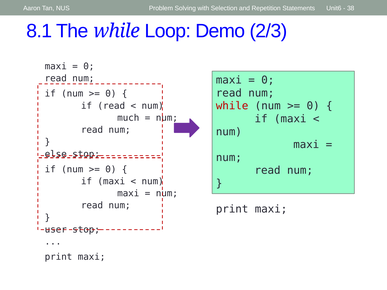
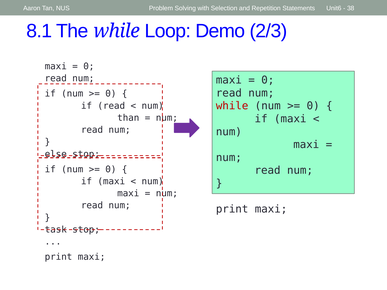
much: much -> than (128, 118)
user: user -> task (56, 230)
